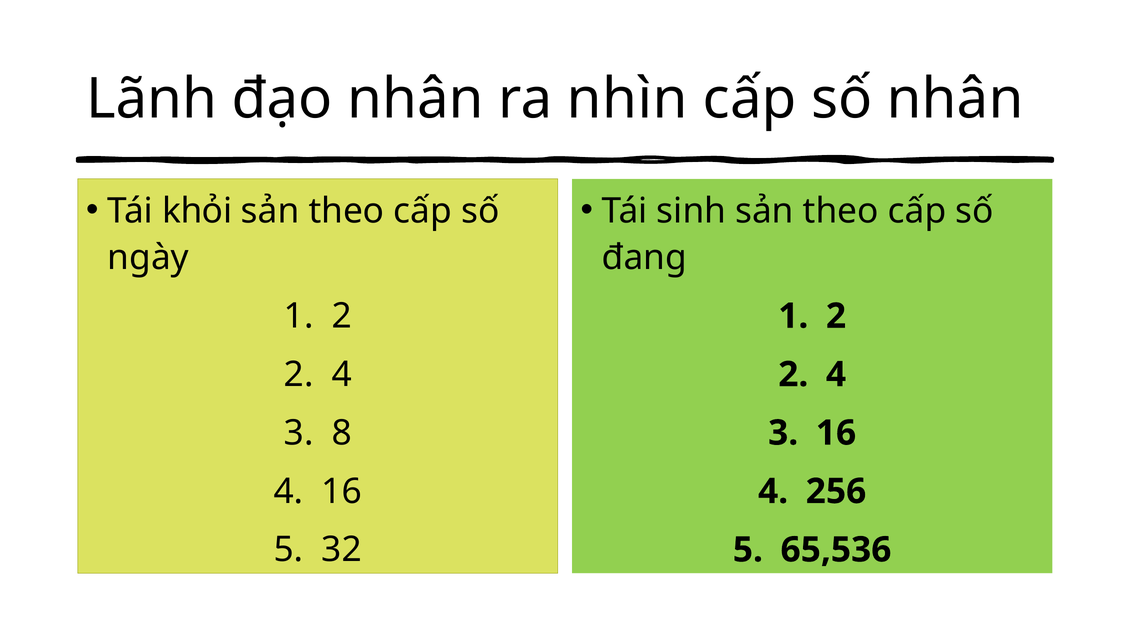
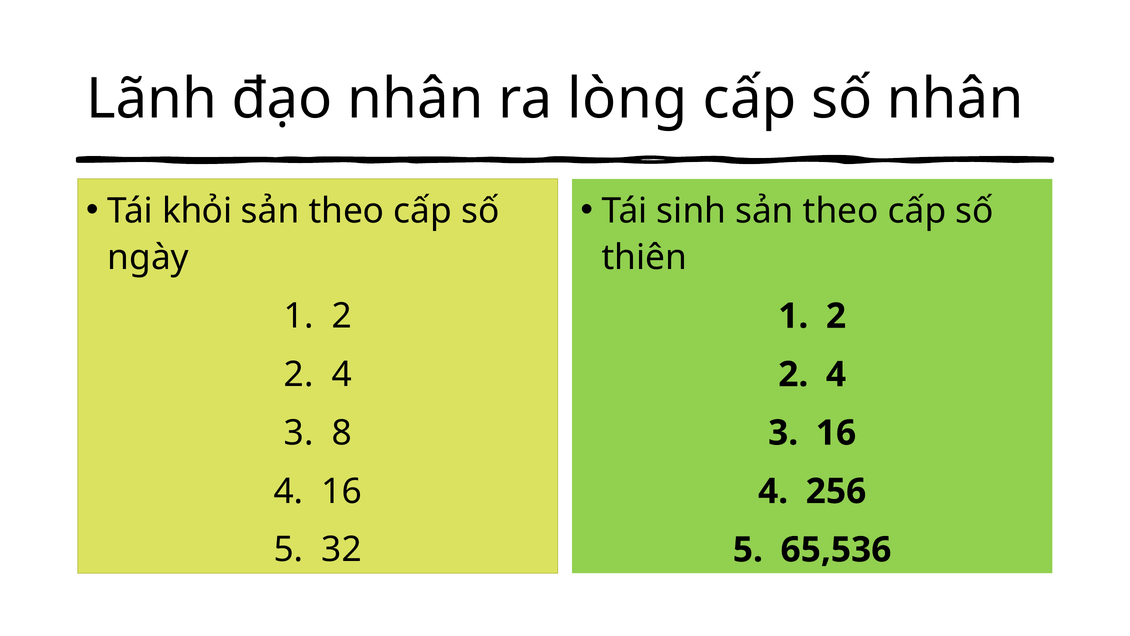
nhìn: nhìn -> lòng (627, 99)
đang: đang -> thiên (644, 258)
